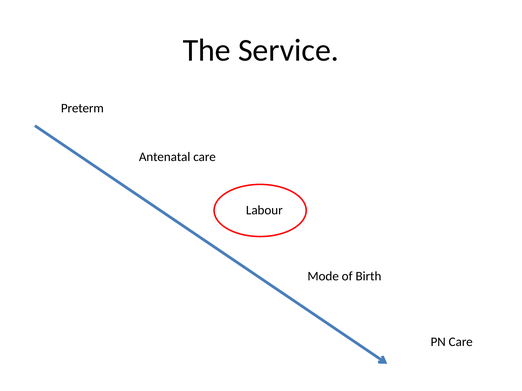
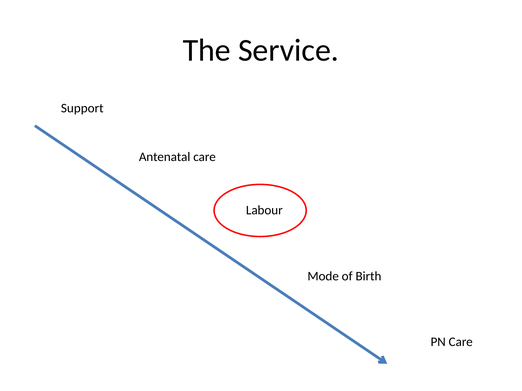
Preterm: Preterm -> Support (82, 108)
